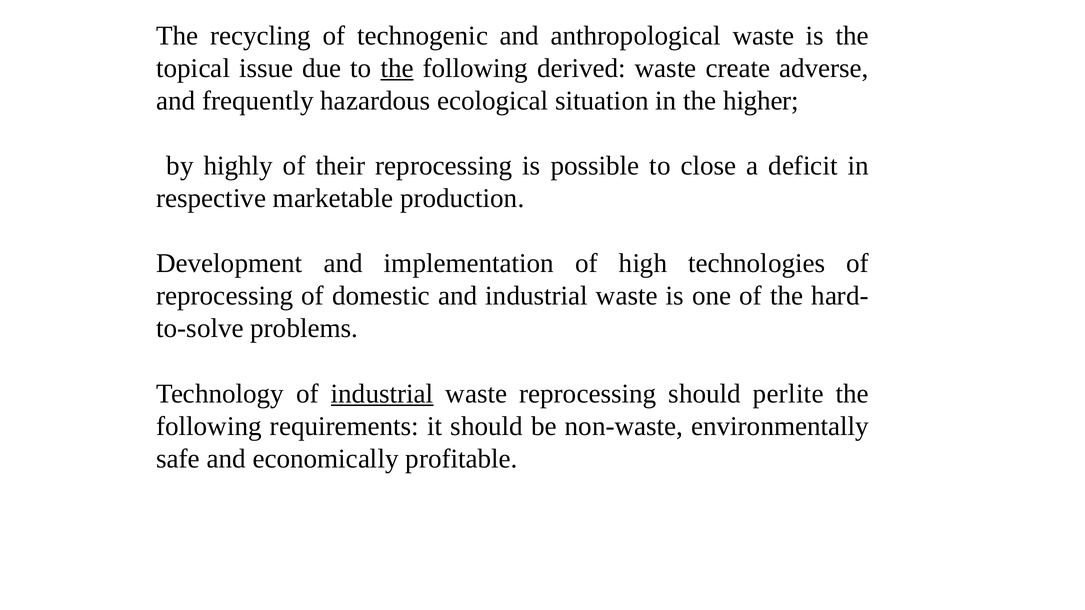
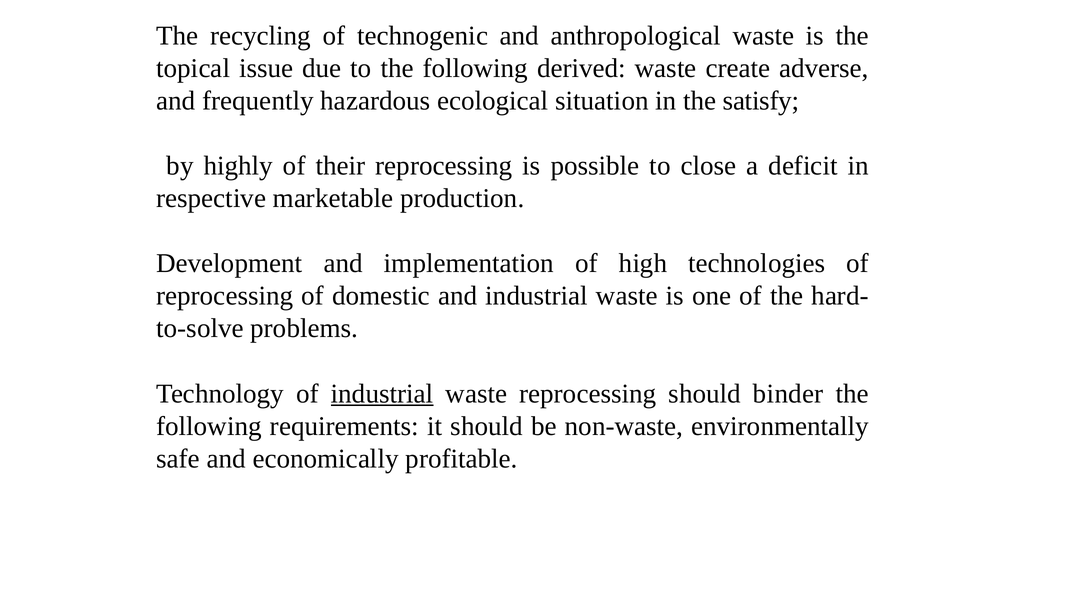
the underline: present -> none (397, 68)
higher: higher -> satisfy (761, 101)
perlite: perlite -> binder (788, 394)
